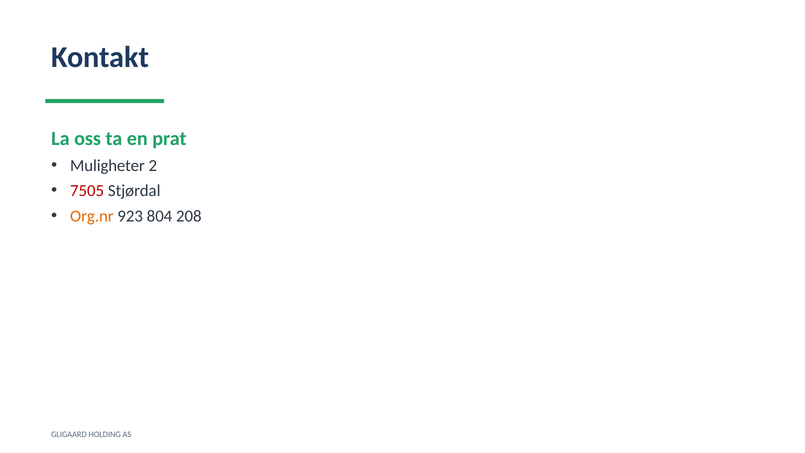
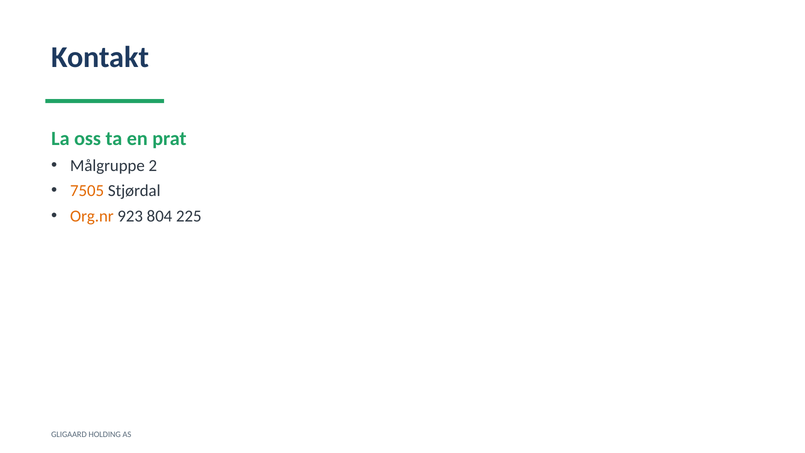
Muligheter: Muligheter -> Målgruppe (107, 166)
7505 colour: red -> orange (87, 191)
208: 208 -> 225 (189, 216)
